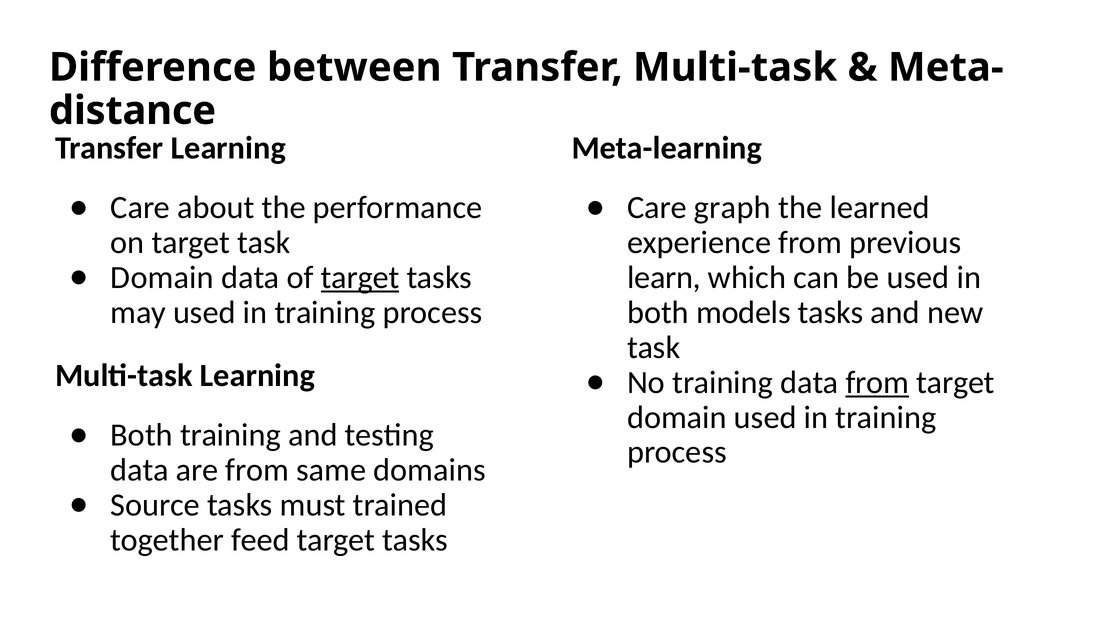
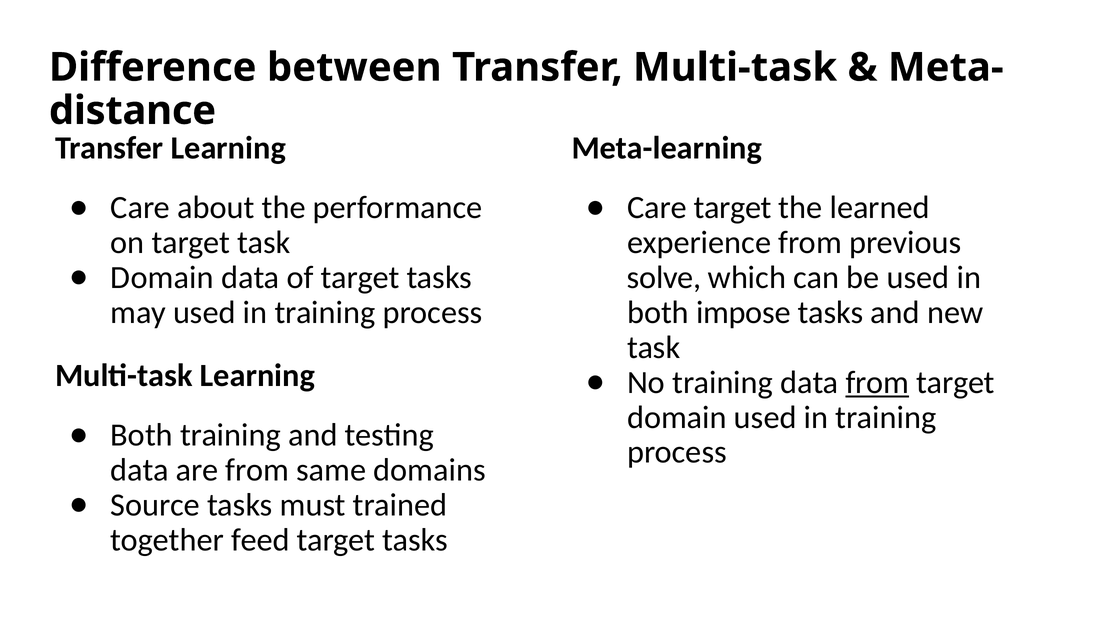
Care graph: graph -> target (733, 208)
target underline: present -> none (360, 277)
learn: learn -> solve (664, 277)
models: models -> impose (743, 312)
